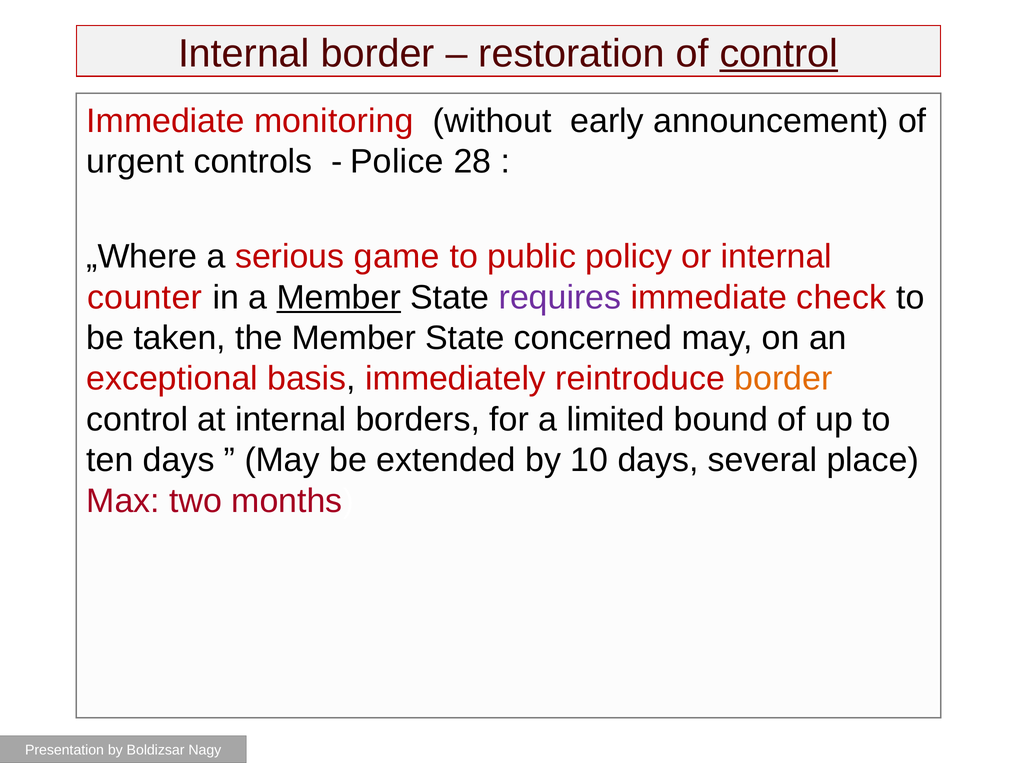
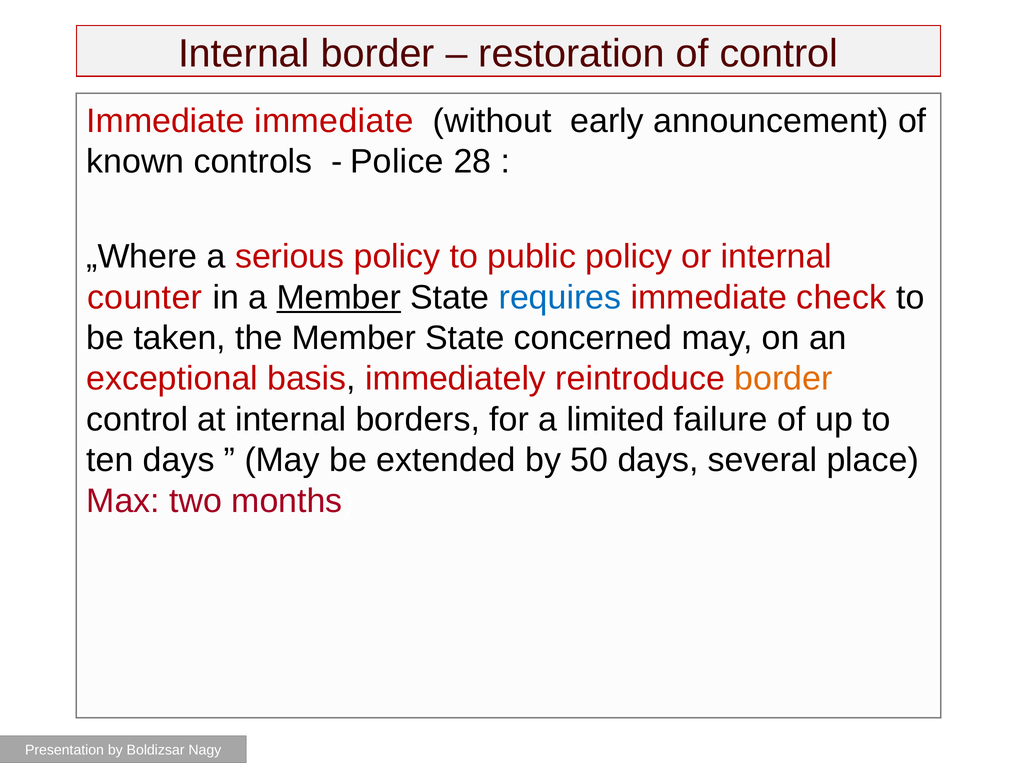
control underline: present -> none (779, 54)
Immediate monitoring: monitoring -> immediate (334, 121)
urgent: urgent -> known (135, 162)
serious game: game -> policy (397, 257)
requires colour: purple -> blue (560, 297)
bound: bound -> failure (721, 419)
10: 10 -> 50 (589, 460)
